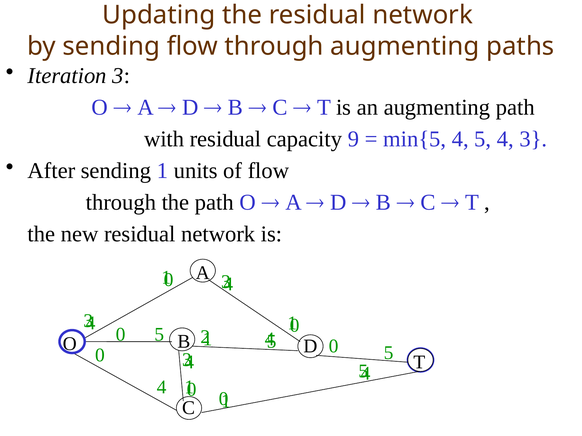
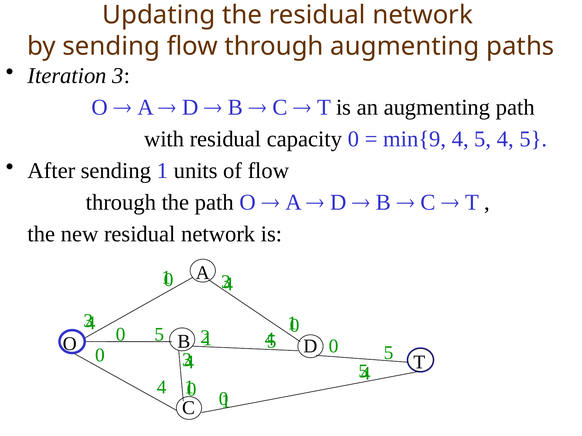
capacity 9: 9 -> 0 (354, 139)
min{5: min{5 -> min{9 (415, 139)
5 4 3: 3 -> 5 (533, 139)
